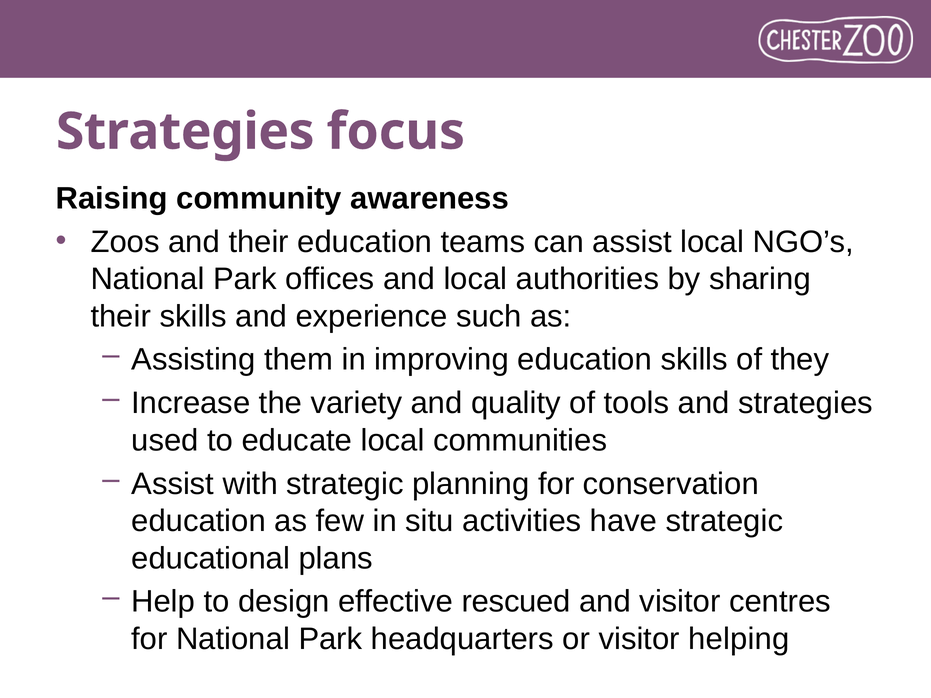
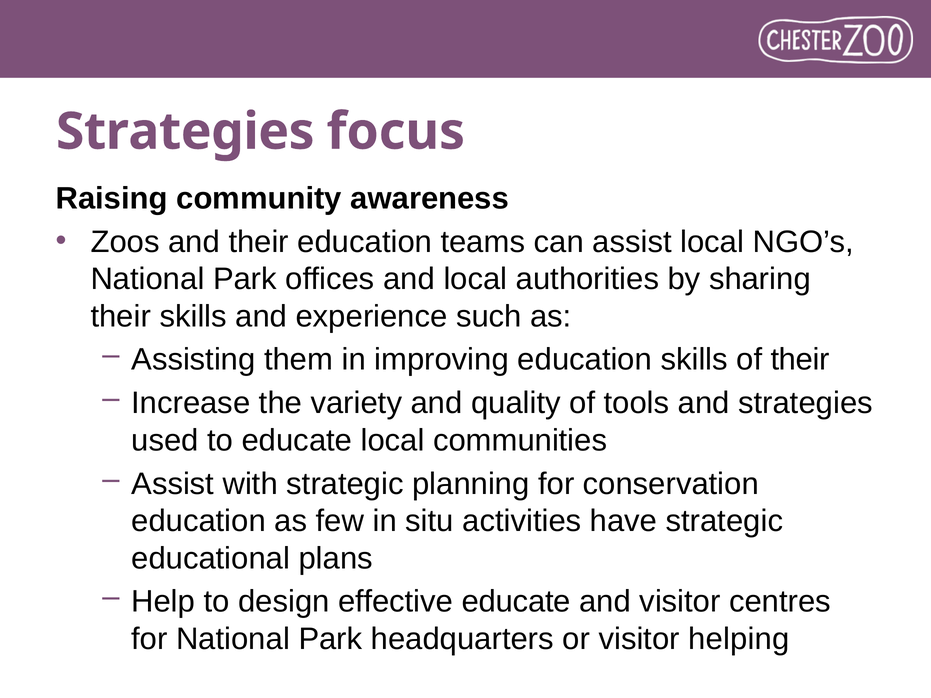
of they: they -> their (800, 360)
effective rescued: rescued -> educate (516, 602)
